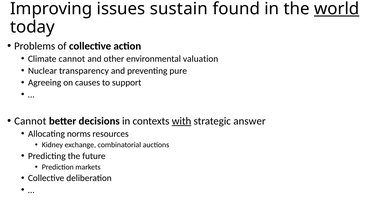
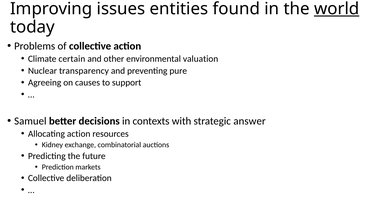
sustain: sustain -> entities (179, 9)
Climate cannot: cannot -> certain (72, 59)
Cannot: Cannot -> Samuel (30, 121)
with underline: present -> none (182, 121)
Allocating norms: norms -> action (79, 134)
